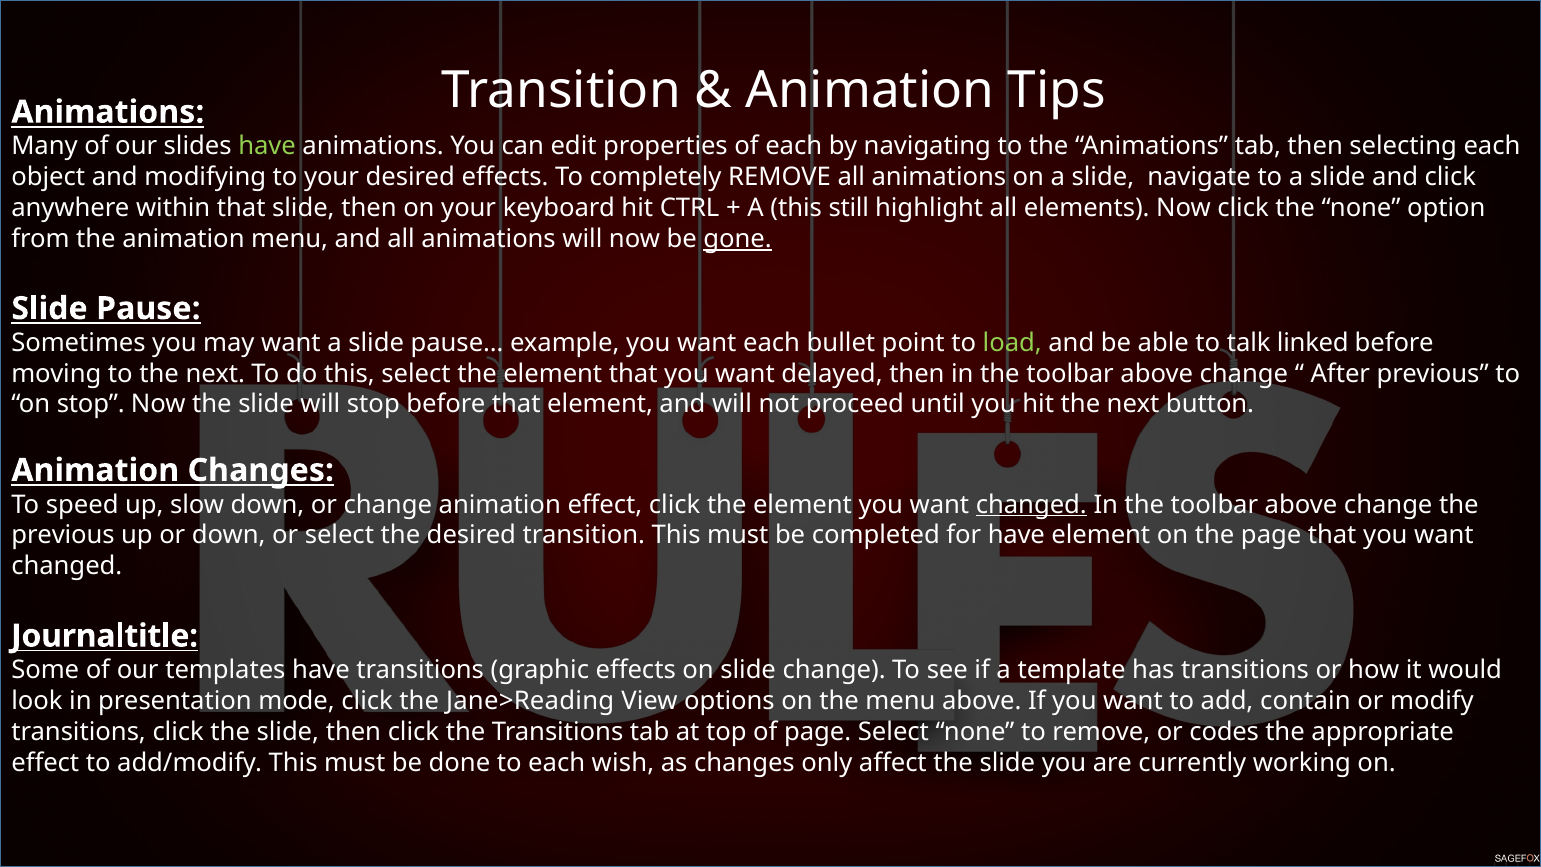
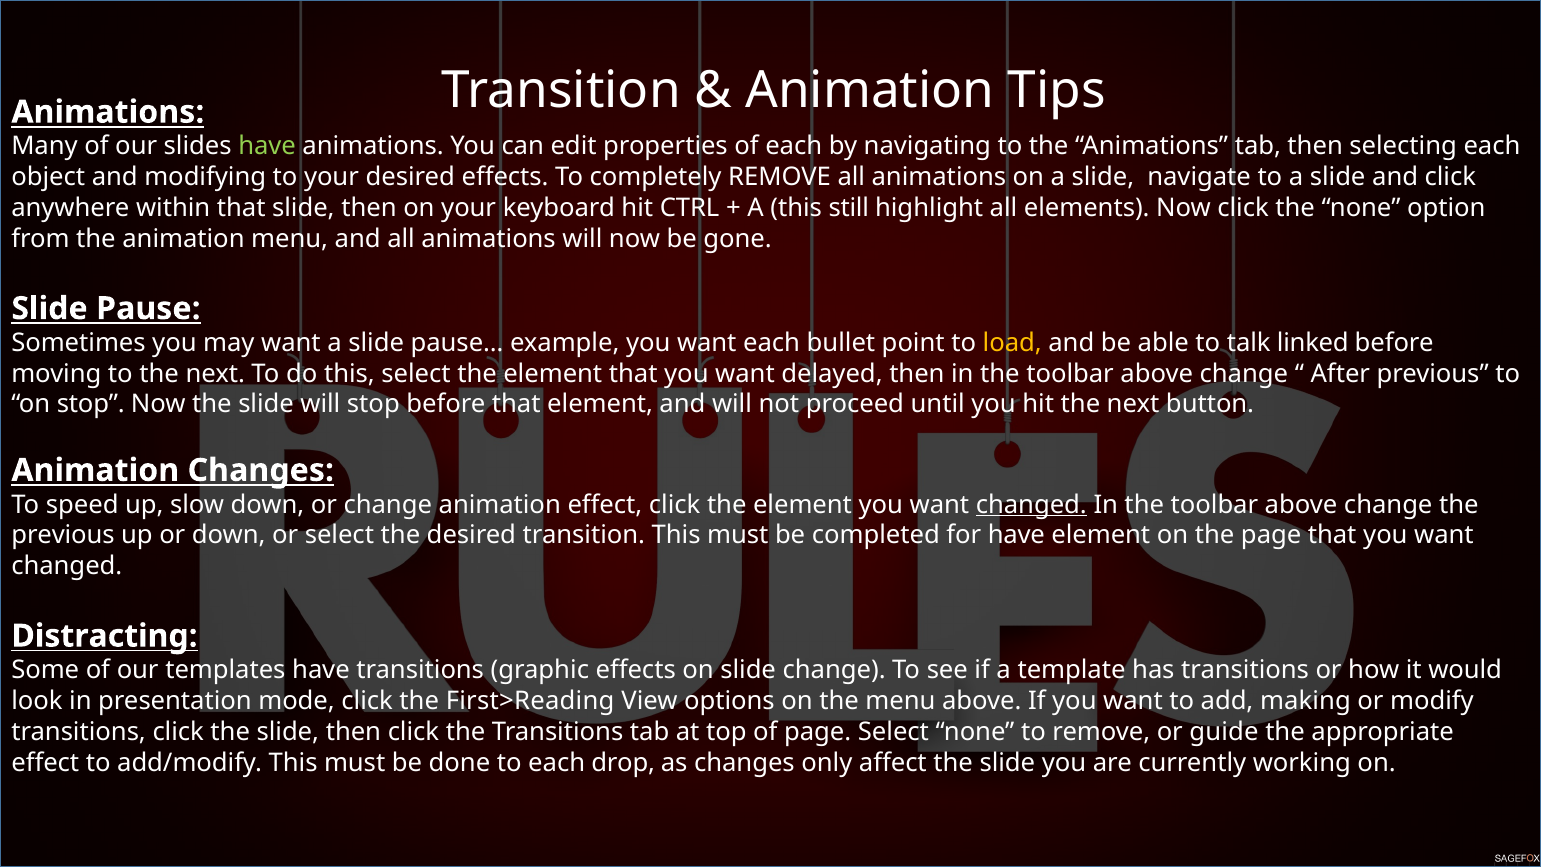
gone underline: present -> none (738, 239)
load colour: light green -> yellow (1012, 343)
Journaltitle: Journaltitle -> Distracting (104, 636)
Jane>Reading: Jane>Reading -> First>Reading (530, 701)
contain: contain -> making (1305, 701)
codes: codes -> guide (1224, 732)
wish: wish -> drop (623, 763)
